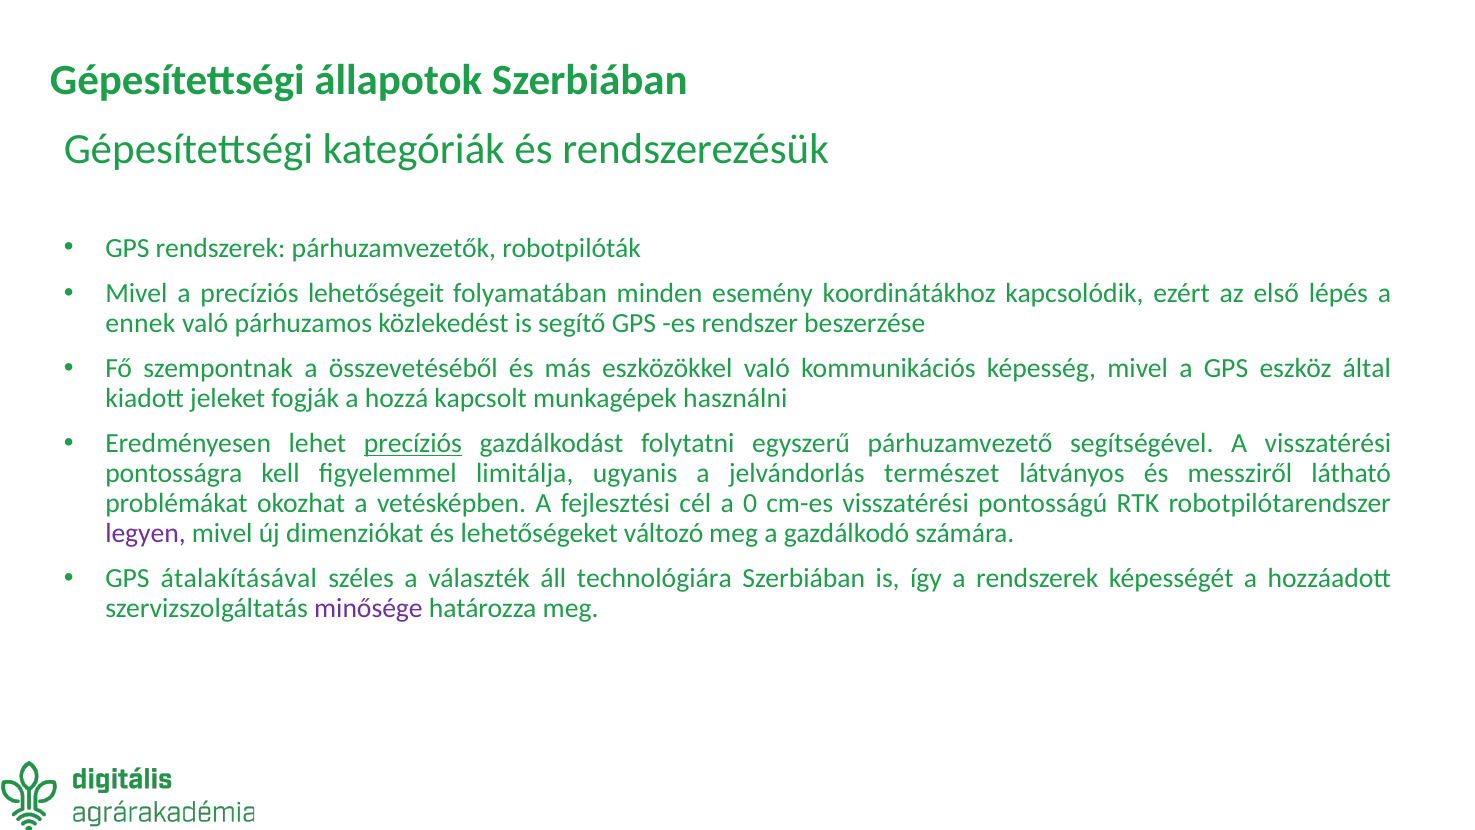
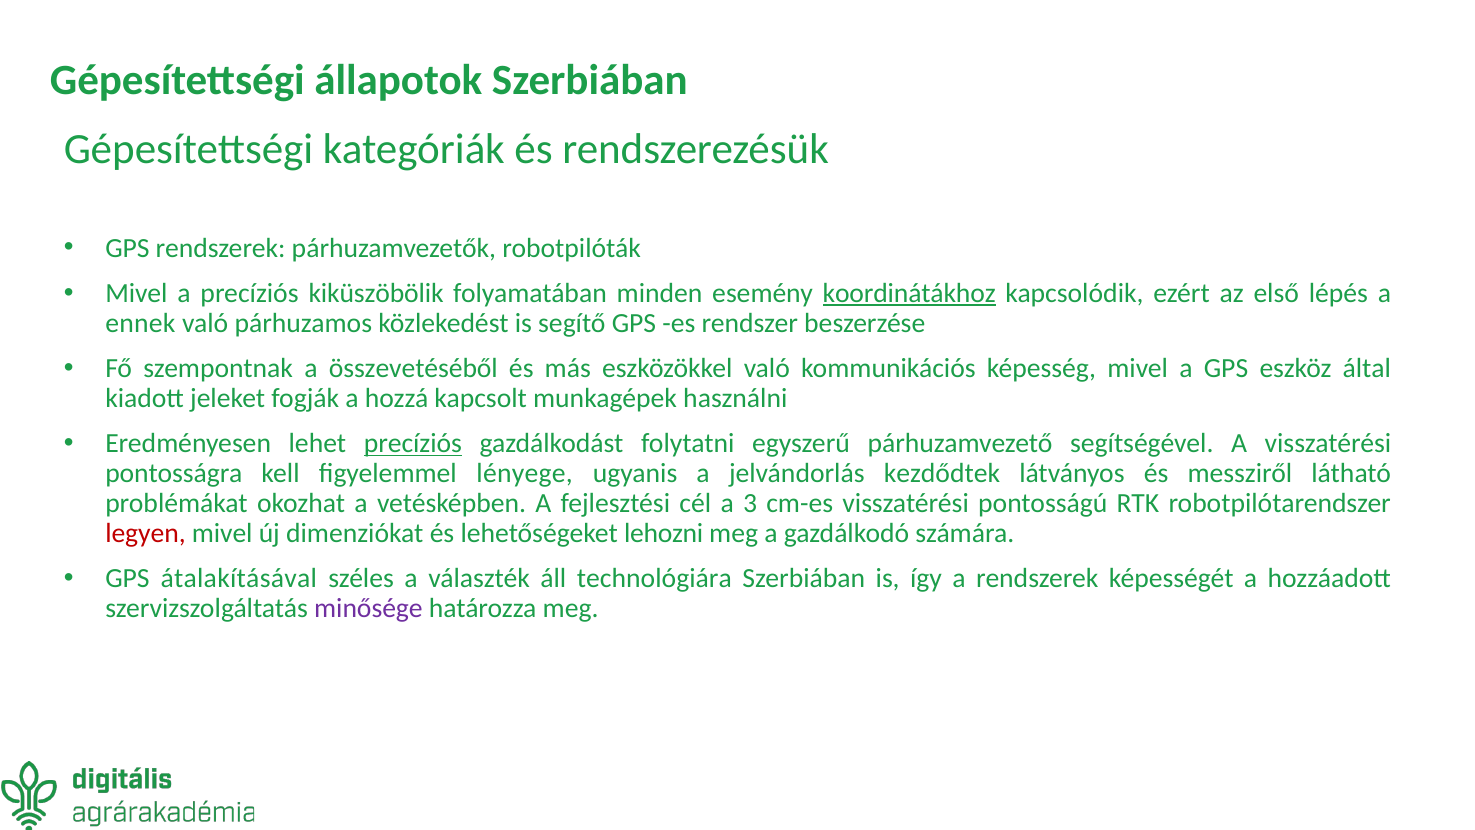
lehetőségeit: lehetőségeit -> kiküszöbölik (376, 293)
koordinátákhoz underline: none -> present (909, 293)
limitálja: limitálja -> lényege (525, 473)
természet: természet -> kezdődtek (942, 473)
0: 0 -> 3 (750, 503)
legyen colour: purple -> red (145, 533)
változó: változó -> lehozni (664, 533)
